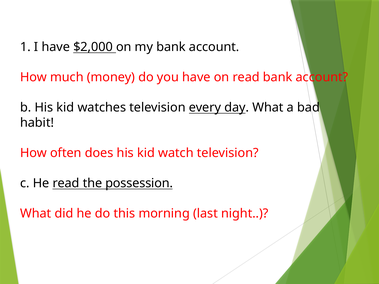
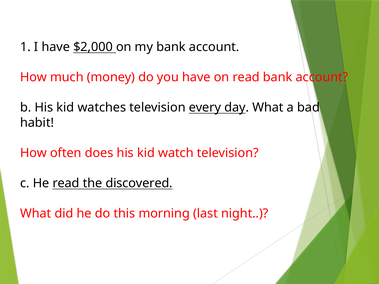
possession: possession -> discovered (139, 183)
